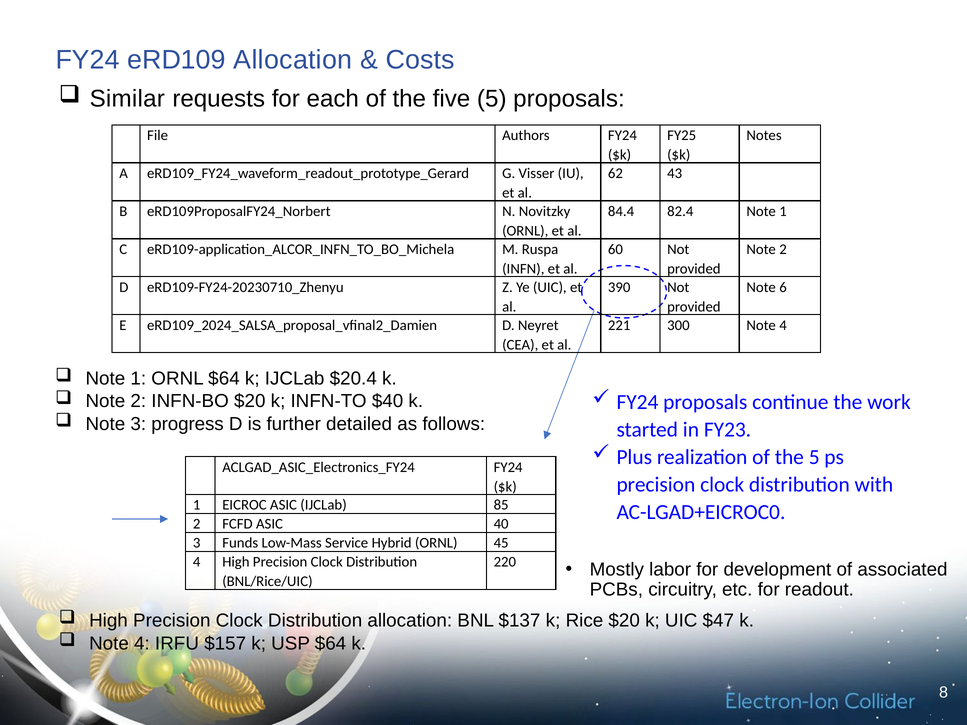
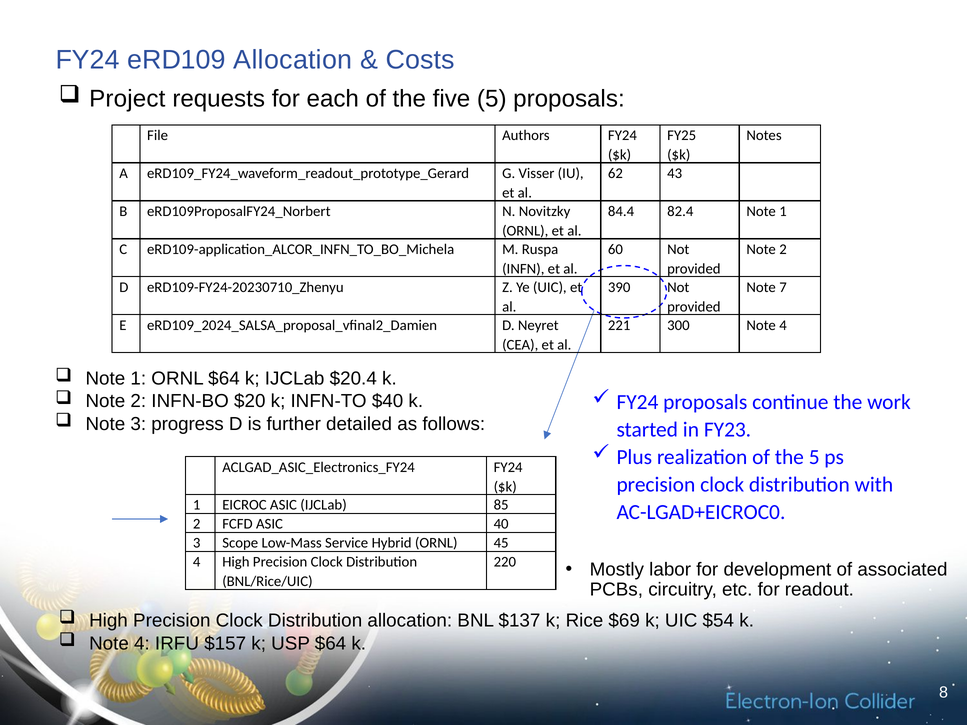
Similar: Similar -> Project (127, 99)
6: 6 -> 7 (783, 287)
Funds: Funds -> Scope (240, 543)
Rice $20: $20 -> $69 (624, 621)
$47: $47 -> $54 (718, 621)
